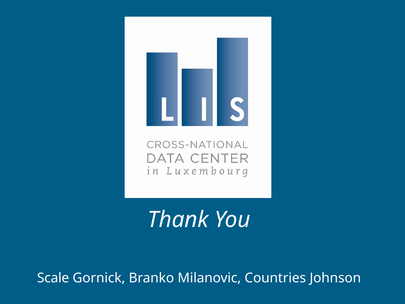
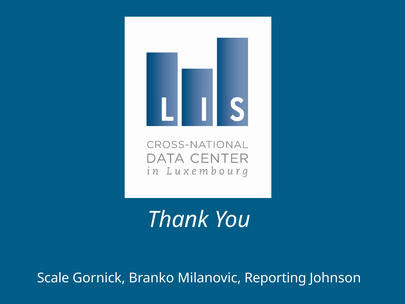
Countries: Countries -> Reporting (275, 278)
